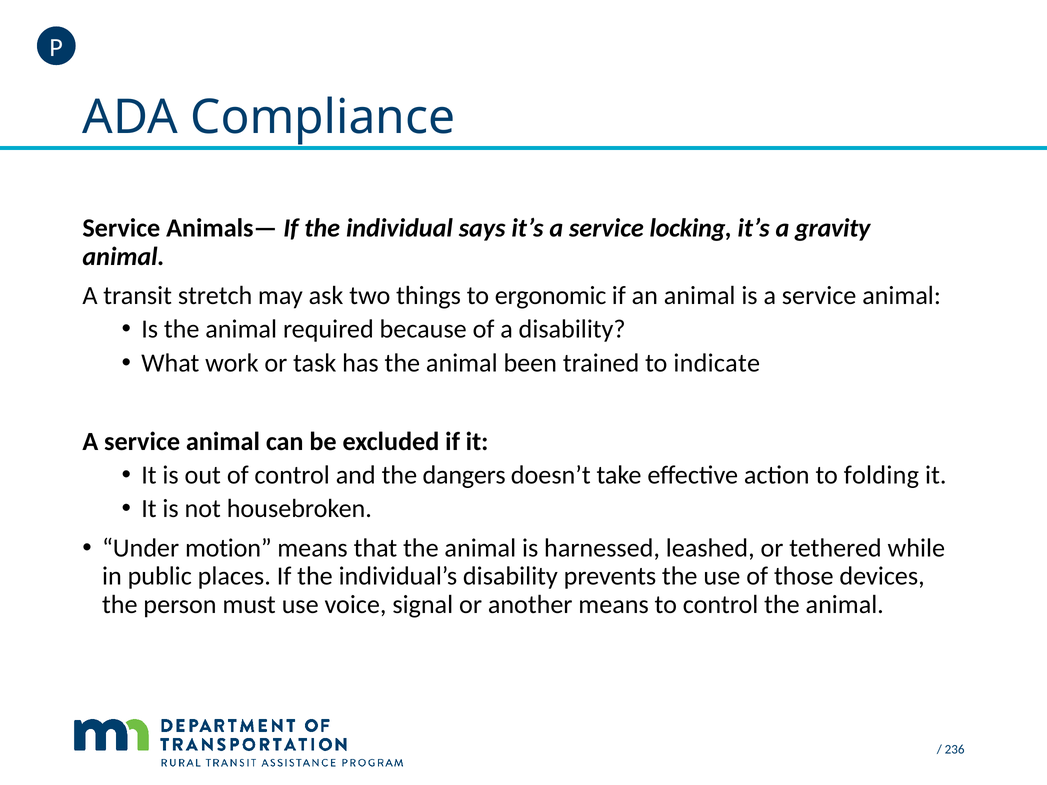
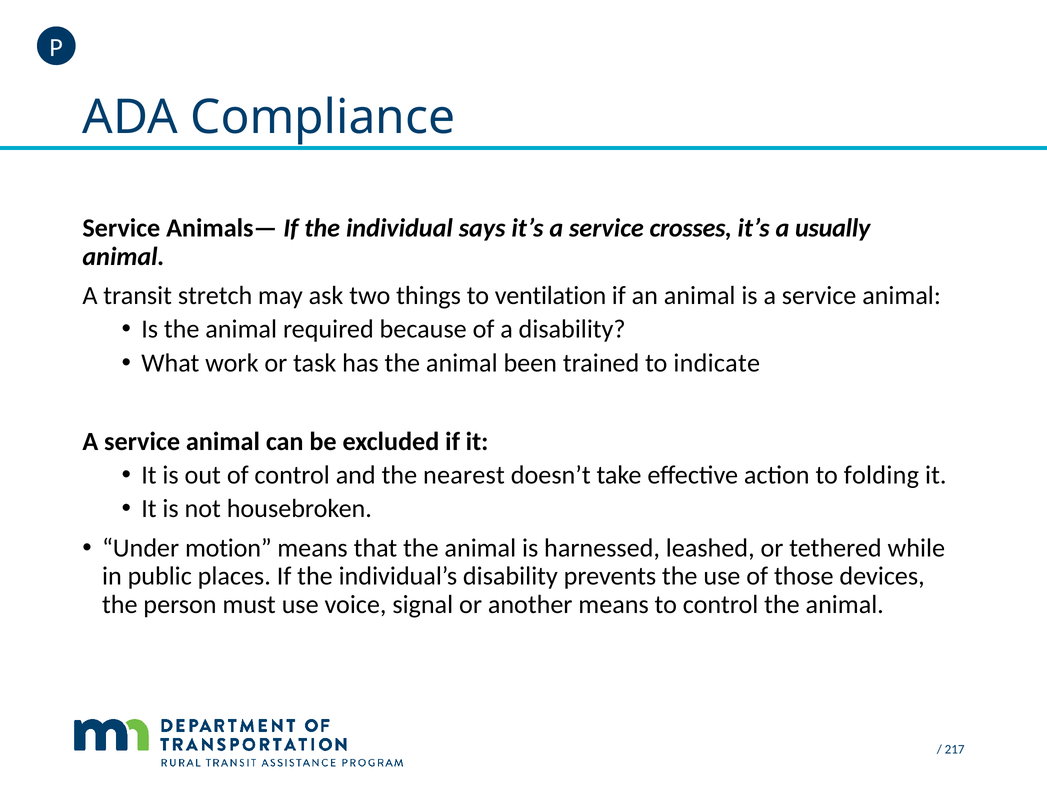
locking: locking -> crosses (691, 228)
gravity: gravity -> usually (833, 228)
ergonomic: ergonomic -> ventilation (551, 296)
dangers: dangers -> nearest (464, 475)
236: 236 -> 217 (955, 750)
